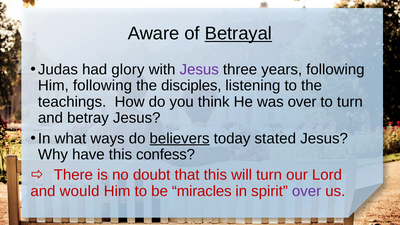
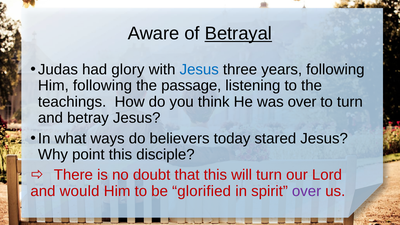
Jesus colour: purple -> blue (199, 69)
disciples: disciples -> passage (191, 86)
believers underline: present -> none (180, 138)
stated: stated -> stared (275, 138)
have: have -> point (88, 155)
confess: confess -> disciple (165, 155)
miracles: miracles -> glorified (202, 191)
